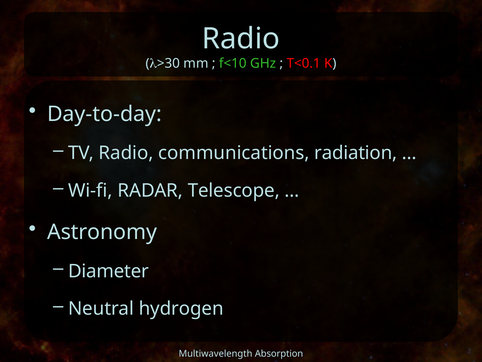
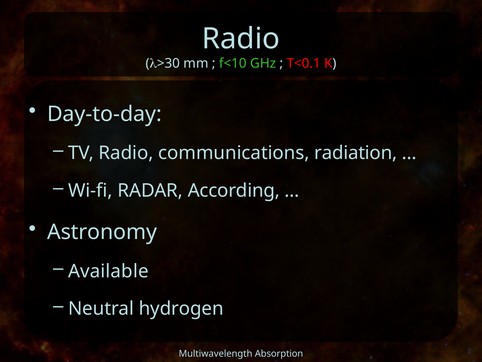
Telescope: Telescope -> According (234, 190)
Diameter: Diameter -> Available (108, 271)
